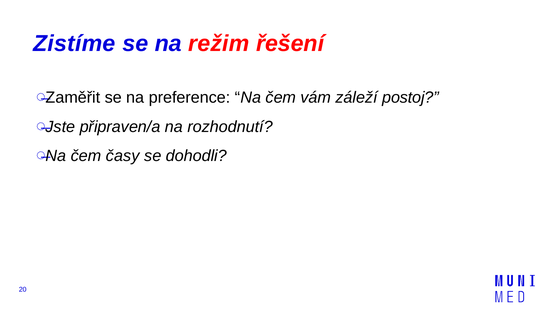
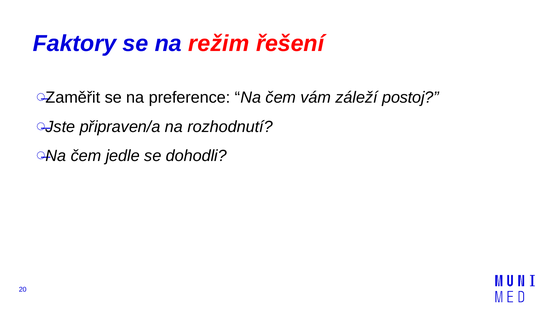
Zistíme: Zistíme -> Faktory (74, 44)
časy: časy -> jedle (123, 156)
